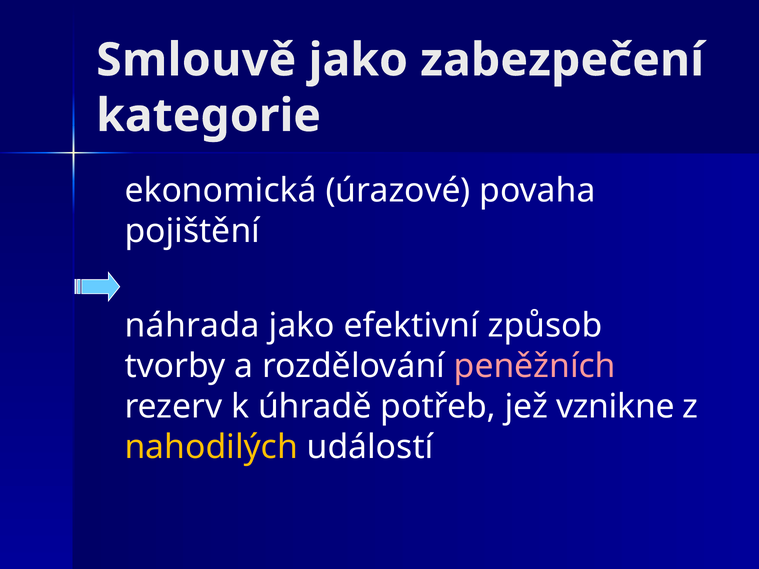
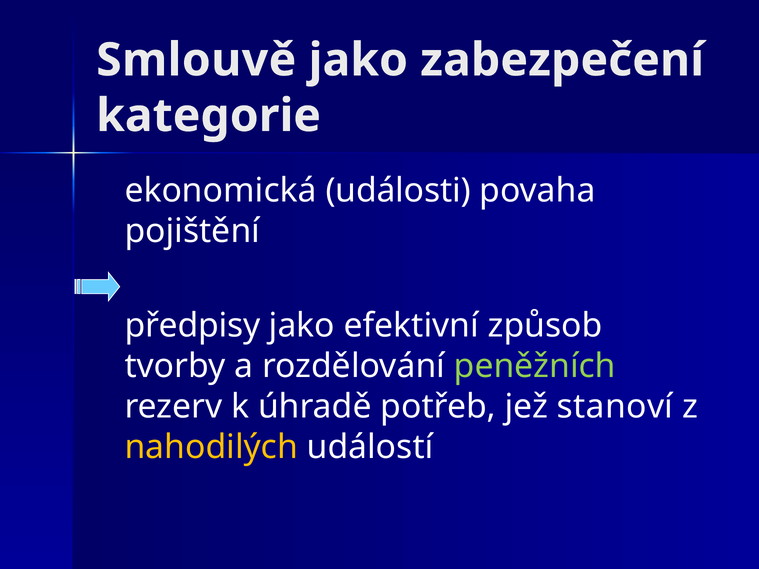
úrazové: úrazové -> události (398, 191)
náhrada: náhrada -> předpisy (192, 326)
peněžních colour: pink -> light green (535, 366)
vznikne: vznikne -> stanoví (615, 407)
